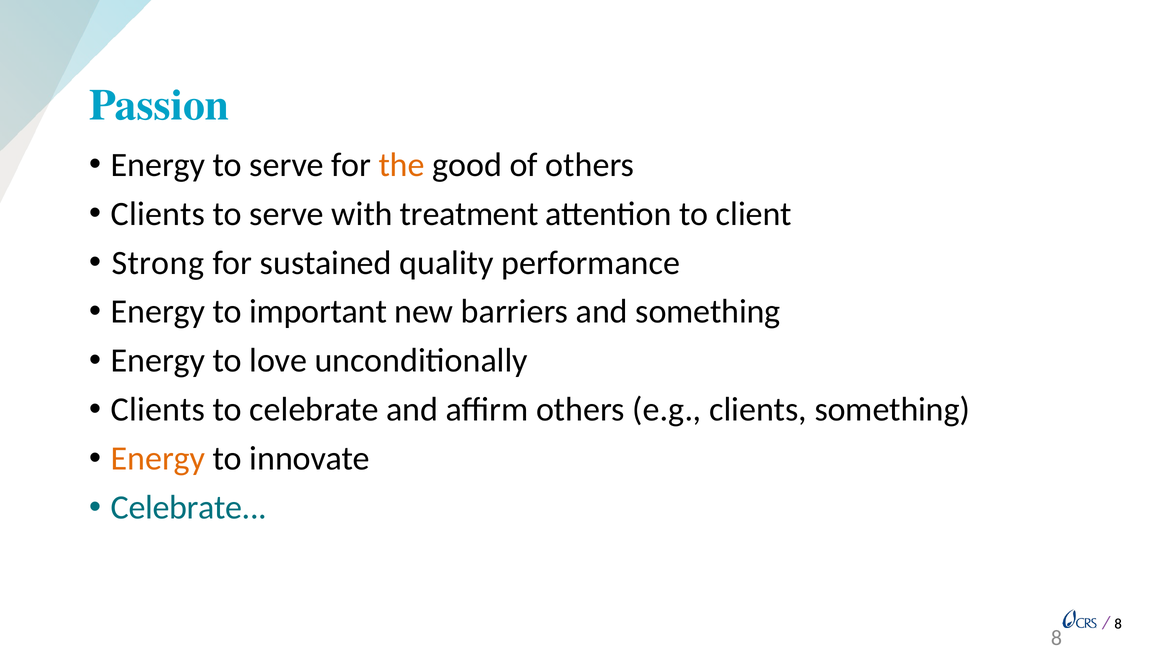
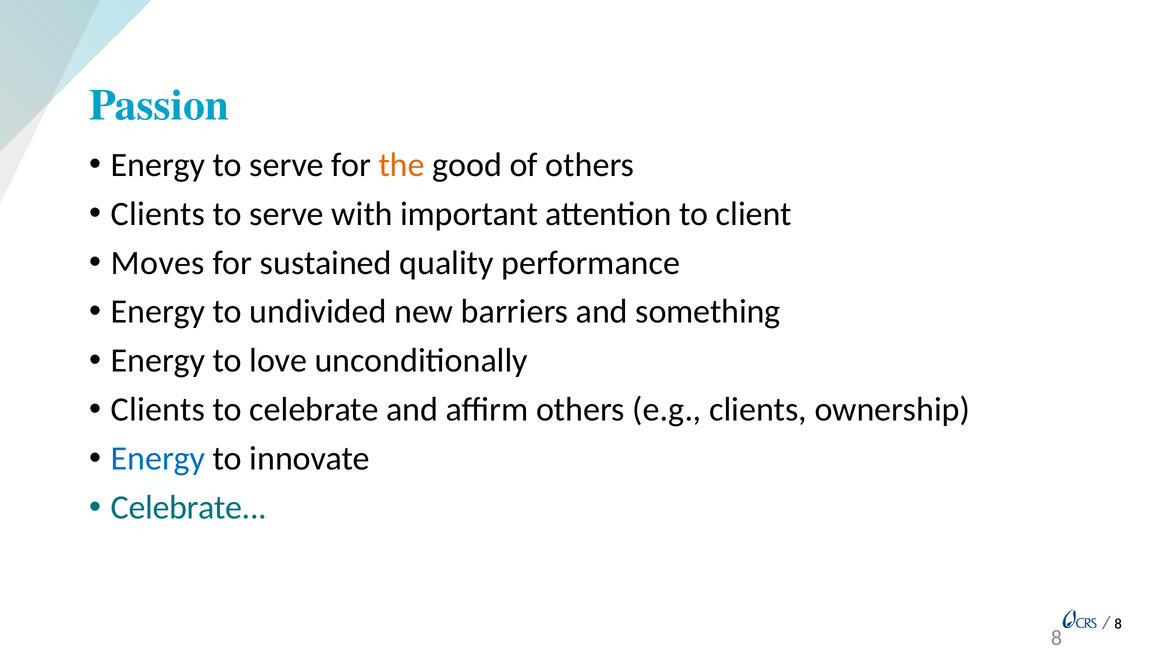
treatment: treatment -> important (469, 214)
Strong: Strong -> Moves (158, 263)
important: important -> undivided (318, 312)
clients something: something -> ownership (892, 410)
Energy colour: orange -> blue (158, 459)
